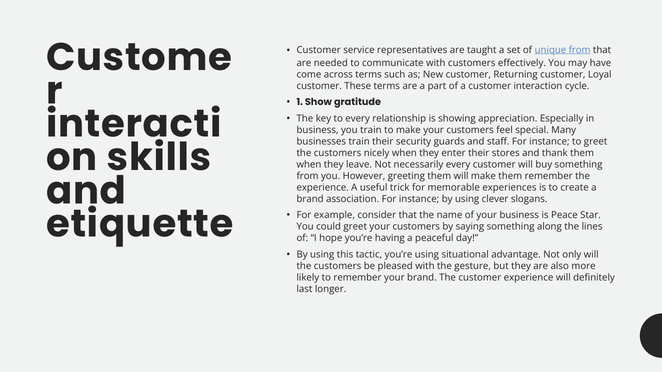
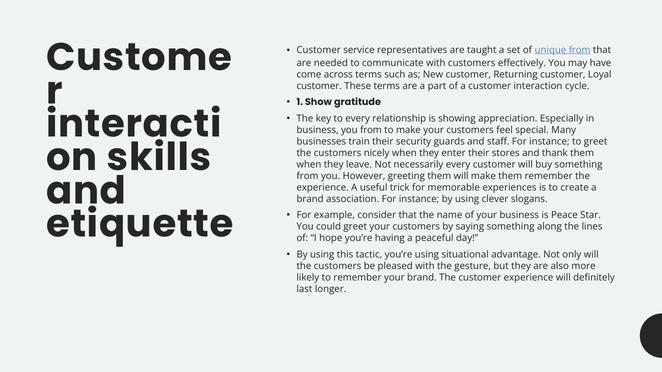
you train: train -> from (371, 130)
